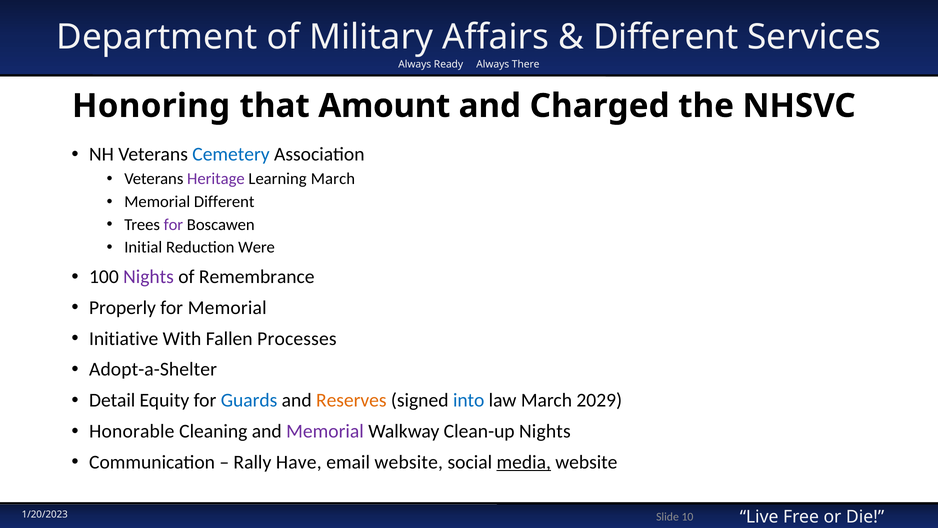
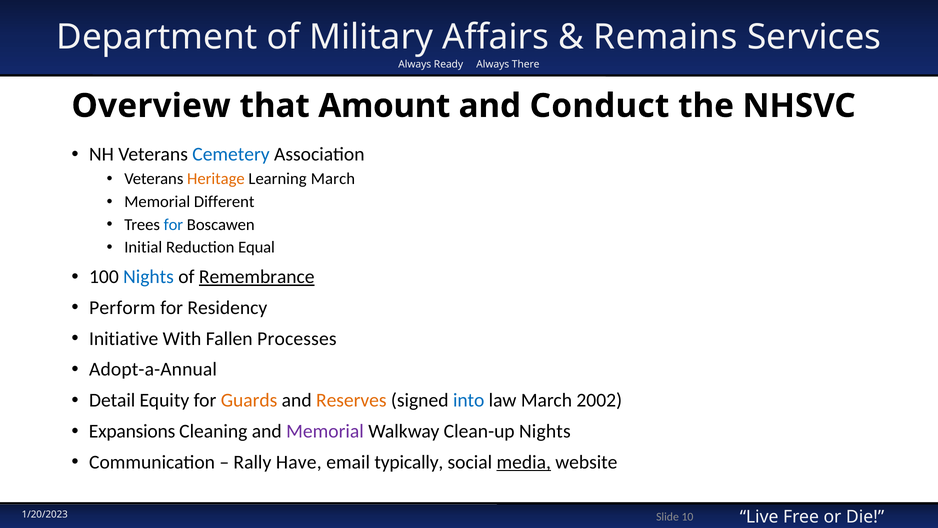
Different: Different -> Remains (665, 37)
Honoring: Honoring -> Overview (151, 106)
Charged: Charged -> Conduct (599, 106)
Heritage colour: purple -> orange (216, 179)
for colour: purple -> blue (173, 224)
Were: Were -> Equal (256, 247)
Nights colour: purple -> blue (149, 277)
Remembrance underline: none -> present (257, 277)
Properly: Properly -> Perform (122, 307)
for Memorial: Memorial -> Residency (227, 307)
Adopt-a-Shelter: Adopt-a-Shelter -> Adopt-a-Annual (153, 369)
Guards colour: blue -> orange (249, 400)
2029: 2029 -> 2002 (599, 400)
Honorable: Honorable -> Expansions (132, 431)
email website: website -> typically (409, 462)
